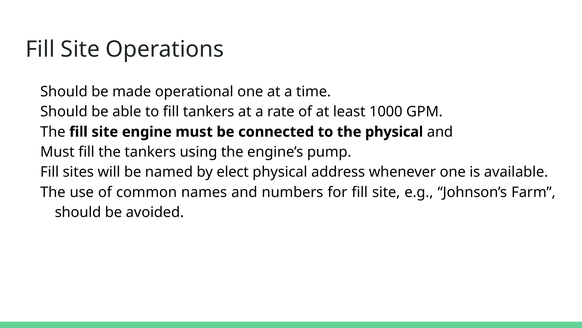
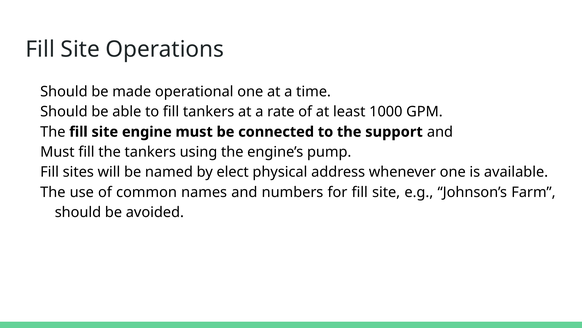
physical: physical -> support (394, 132)
